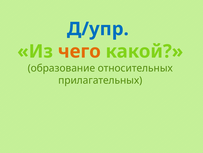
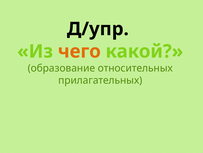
Д/упр colour: blue -> black (98, 29)
